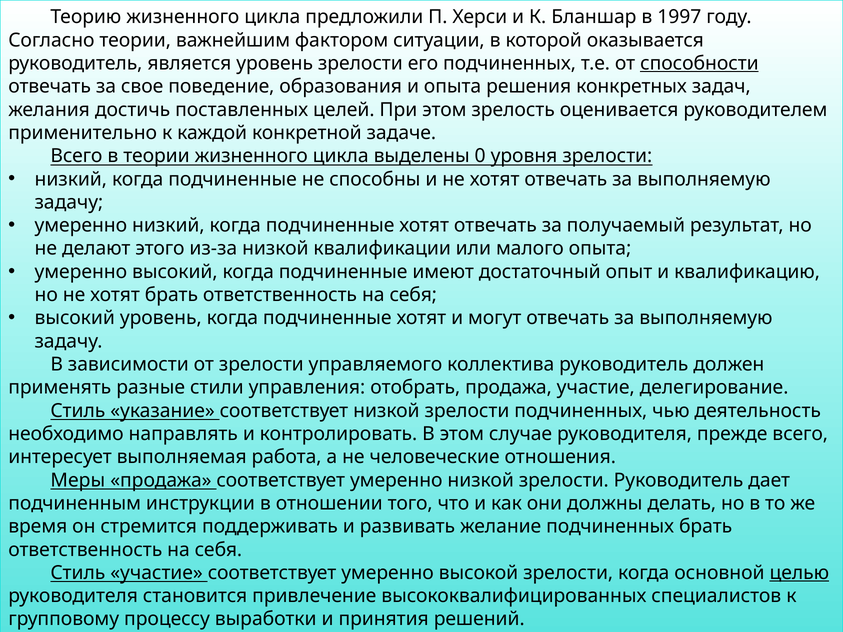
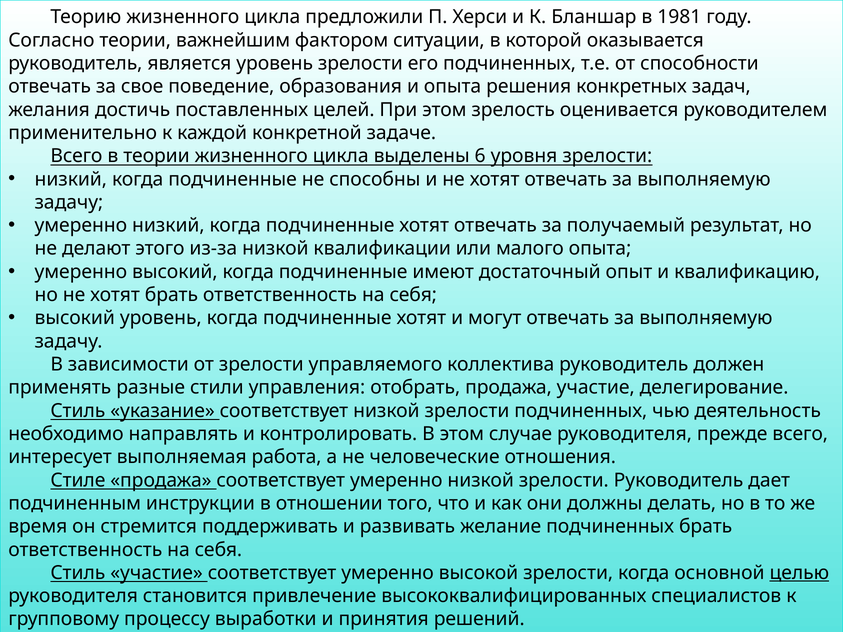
1997: 1997 -> 1981 (679, 17)
способности underline: present -> none (699, 63)
0: 0 -> 6 (480, 156)
Меры: Меры -> Стиле (78, 480)
